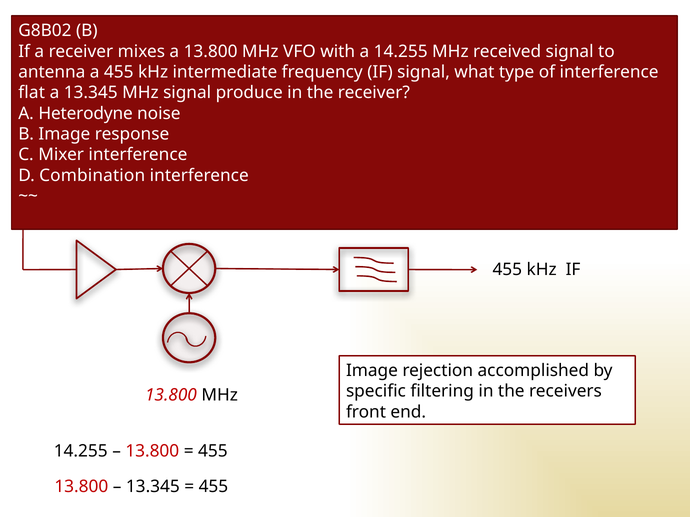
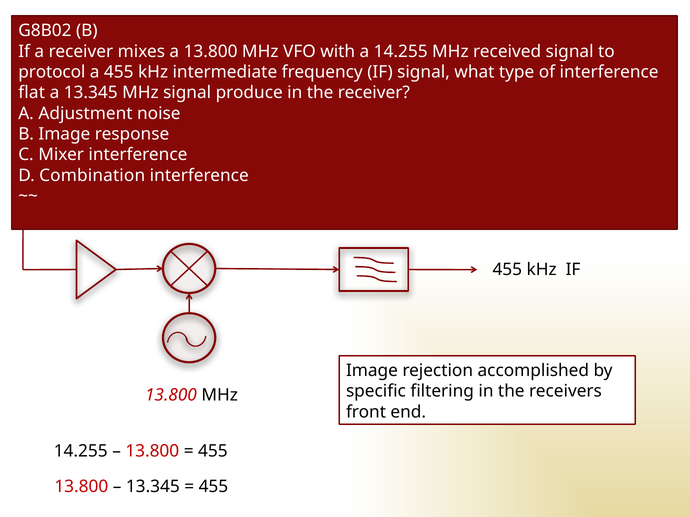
antenna: antenna -> protocol (52, 72)
Heterodyne: Heterodyne -> Adjustment (85, 113)
